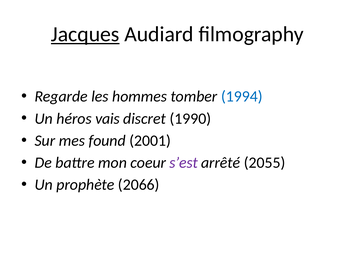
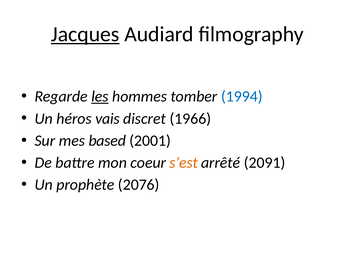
les underline: none -> present (100, 97)
1990: 1990 -> 1966 (190, 119)
found: found -> based (107, 141)
s’est colour: purple -> orange (184, 163)
2055: 2055 -> 2091 (265, 163)
2066: 2066 -> 2076 (139, 185)
